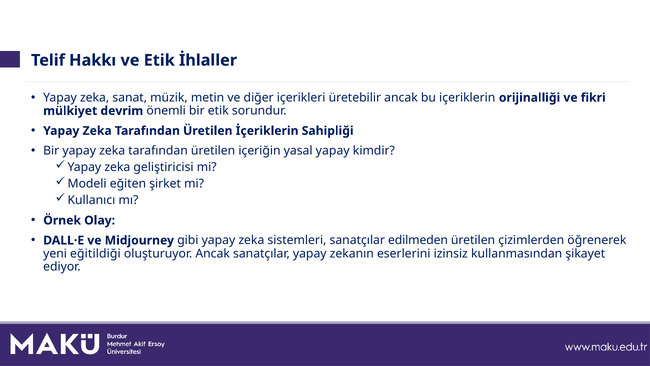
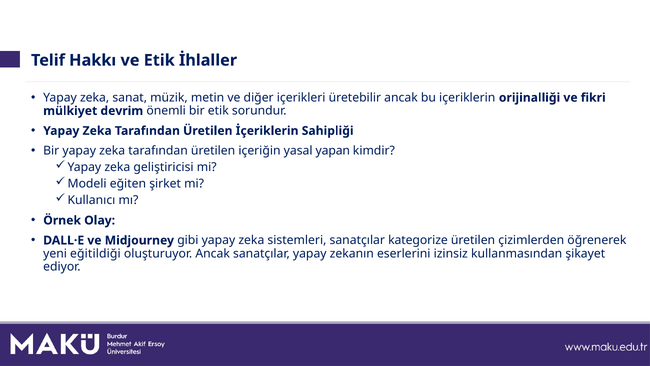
yasal yapay: yapay -> yapan (333, 151)
edilmeden: edilmeden -> kategorize (418, 240)
